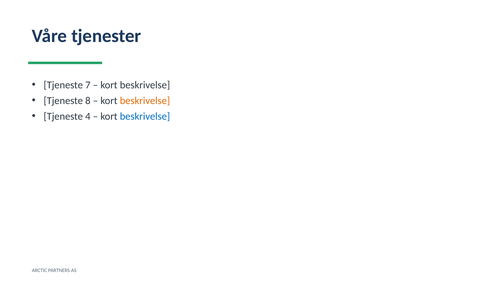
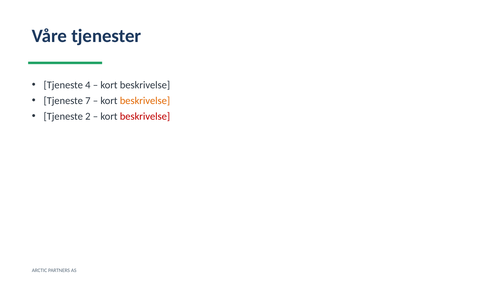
7: 7 -> 4 (88, 85)
8: 8 -> 7 (88, 101)
4: 4 -> 2 (88, 116)
beskrivelse colour: blue -> red (145, 116)
